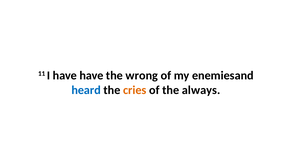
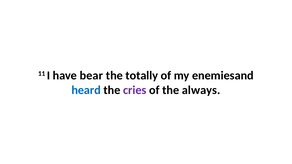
have have: have -> bear (91, 76)
wrong: wrong -> totally (142, 76)
cries colour: orange -> purple (135, 90)
